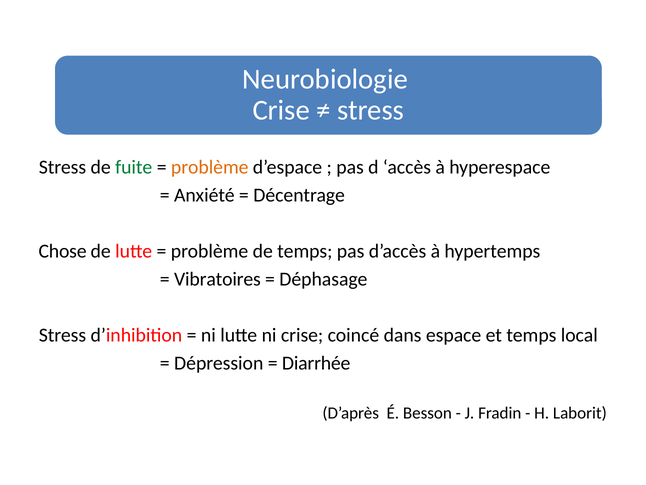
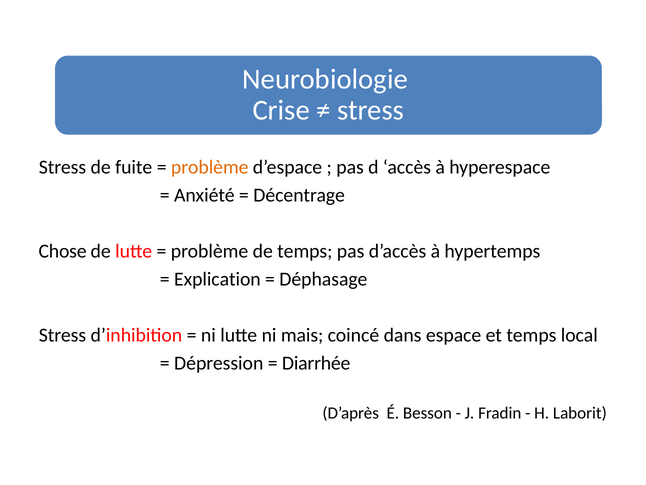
fuite colour: green -> black (134, 167)
Vibratoires: Vibratoires -> Explication (217, 279)
ni crise: crise -> mais (302, 335)
